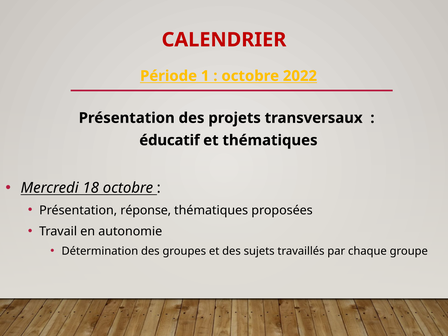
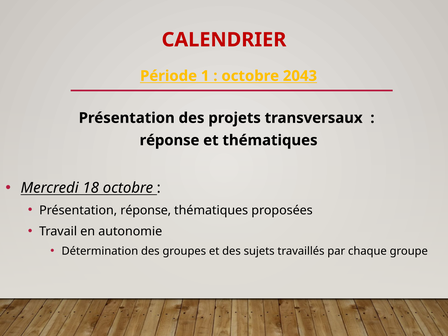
2022: 2022 -> 2043 (300, 76)
éducatif: éducatif -> réponse (169, 140)
